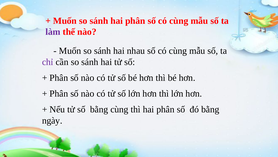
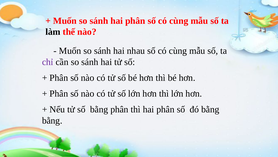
làm colour: purple -> black (53, 32)
bằng cùng: cùng -> phân (119, 109)
ngày: ngày -> bằng (52, 120)
